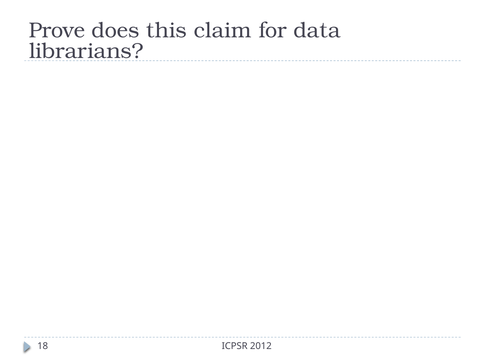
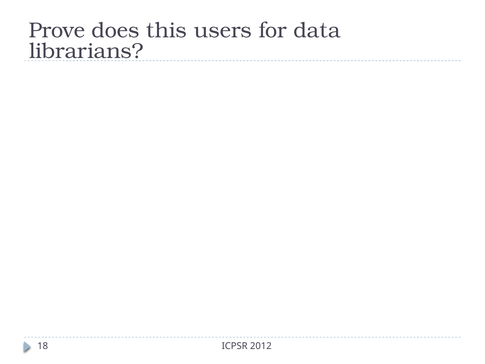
claim: claim -> users (223, 30)
